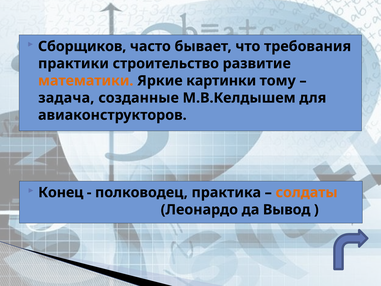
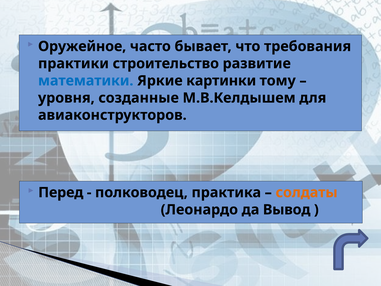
Сборщиков: Сборщиков -> Оружейное (82, 46)
математики colour: orange -> blue (86, 81)
задача: задача -> уровня (66, 98)
Конец: Конец -> Перед (61, 192)
